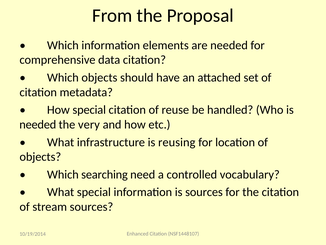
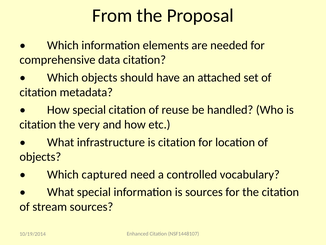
needed: needed -> citation (38, 124)
infrastructure is reusing: reusing -> citation (177, 142)
searching: searching -> captured (104, 174)
